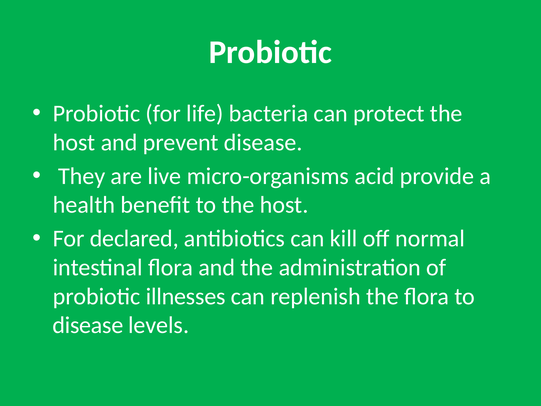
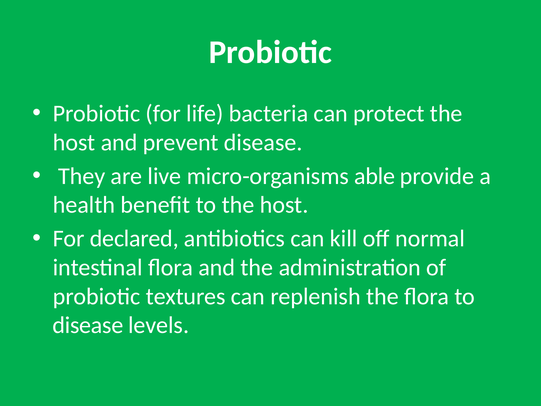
acid: acid -> able (375, 176)
illnesses: illnesses -> textures (186, 296)
